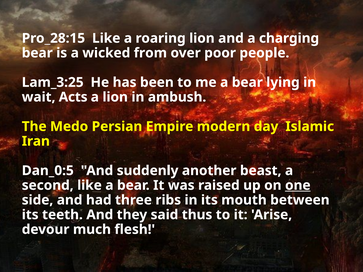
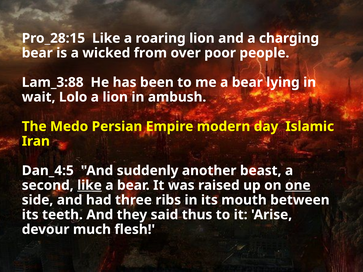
Lam_3:25: Lam_3:25 -> Lam_3:88 (53, 82)
Acts: Acts -> Lolo (73, 97)
Dan_0:5: Dan_0:5 -> Dan_4:5 (48, 171)
like underline: none -> present (89, 185)
